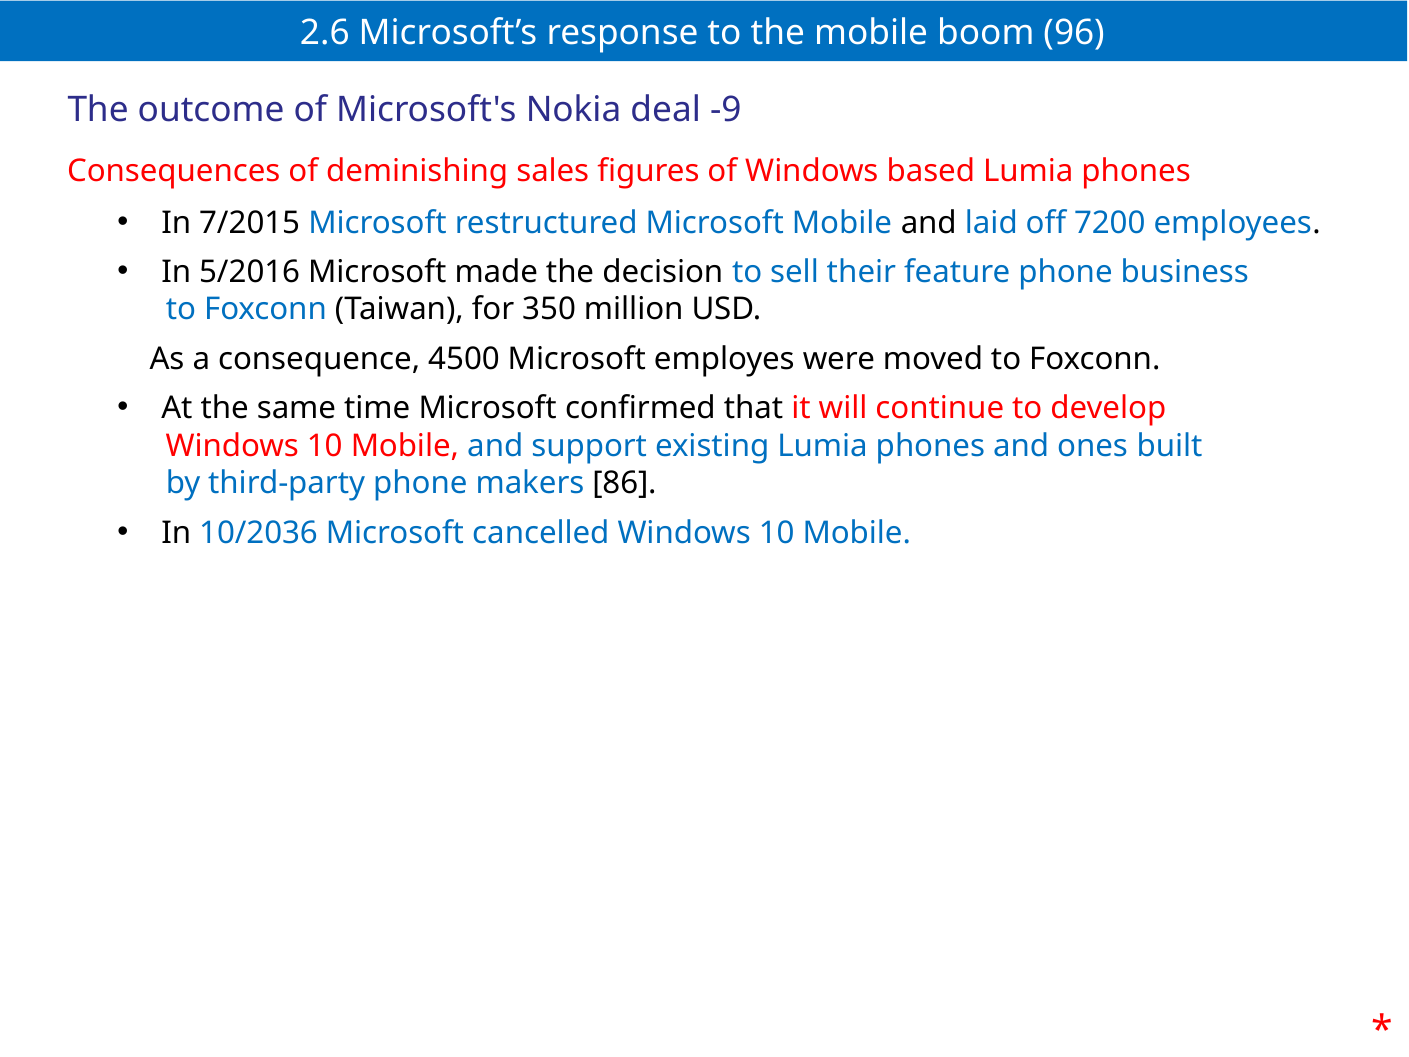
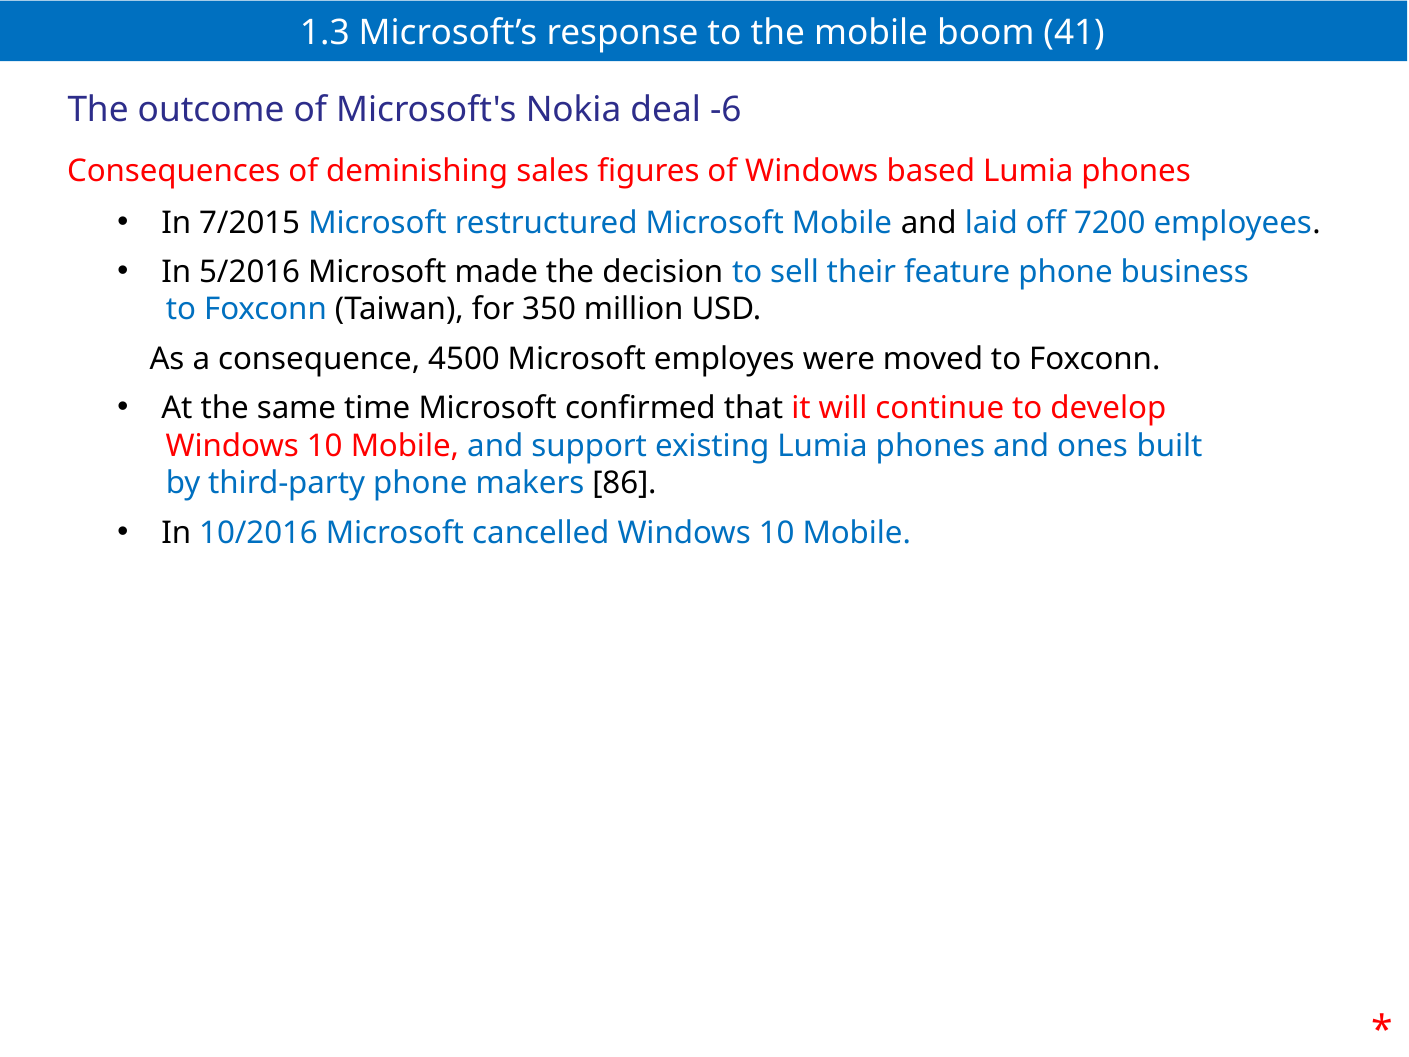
2.6: 2.6 -> 1.3 (325, 33)
96: 96 -> 41 (1074, 33)
-9: -9 -> -6 (726, 109)
10/2036: 10/2036 -> 10/2016 (259, 533)
